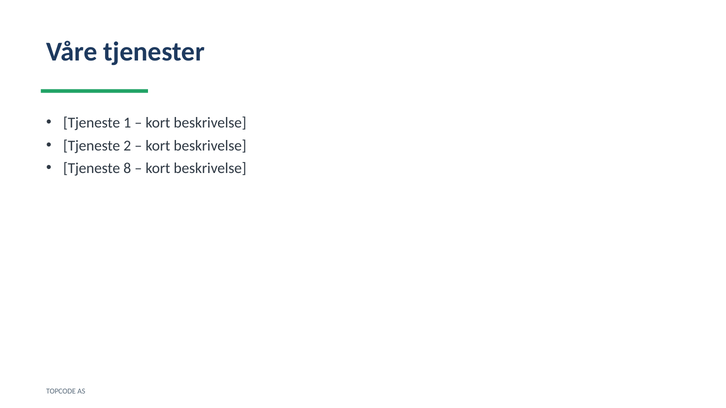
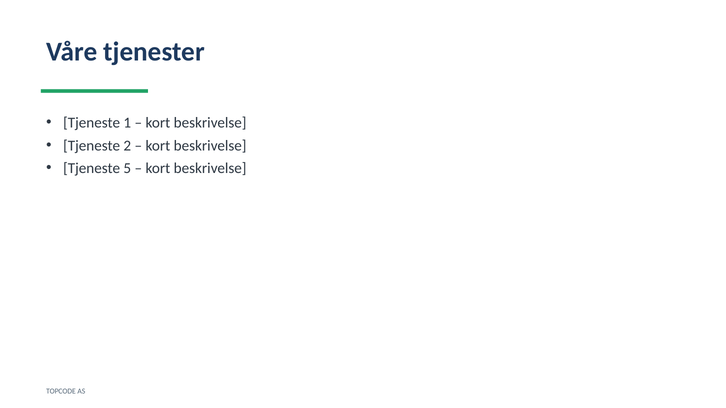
8: 8 -> 5 (127, 168)
